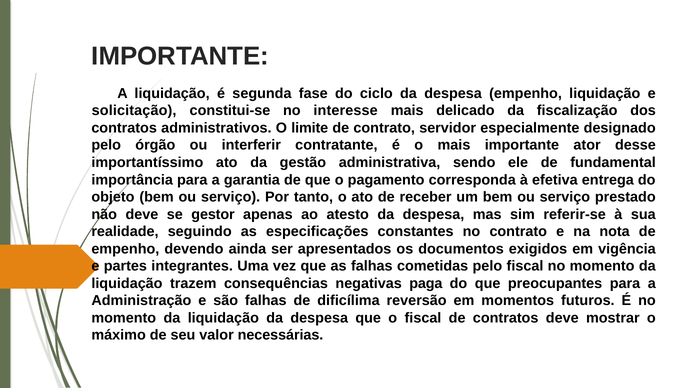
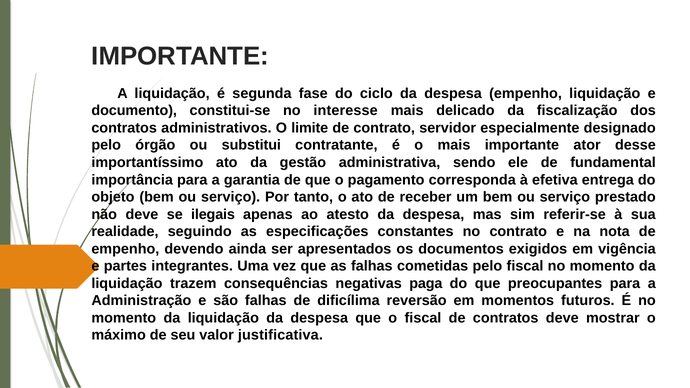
solicitação: solicitação -> documento (134, 111)
interferir: interferir -> substitui (251, 145)
gestor: gestor -> ilegais (213, 214)
necessárias: necessárias -> justificativa (280, 335)
